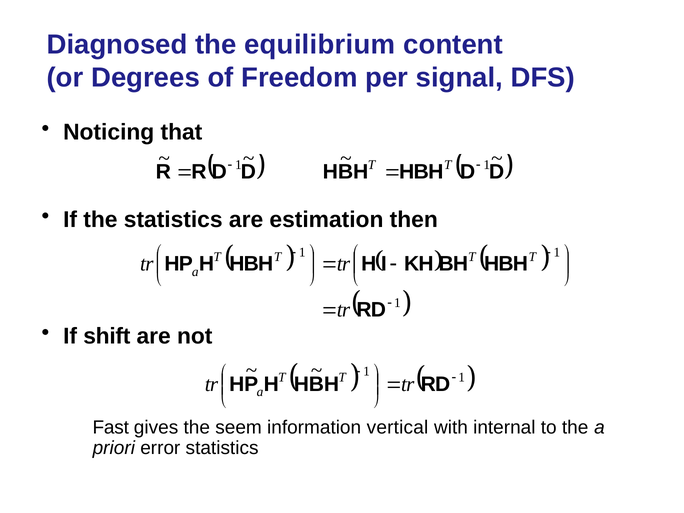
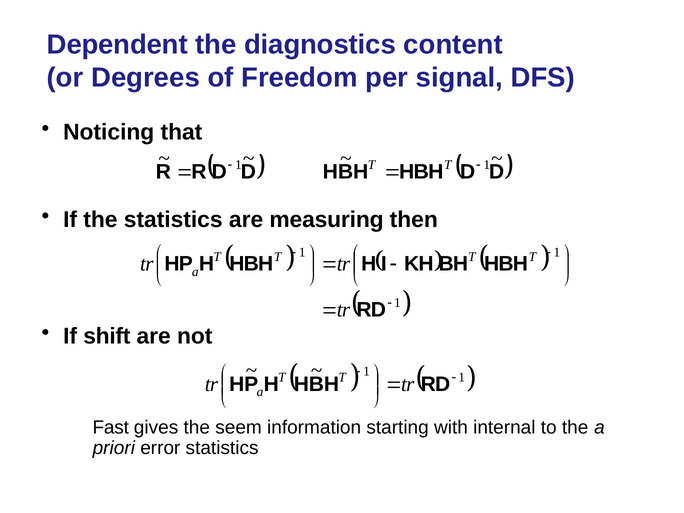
Diagnosed: Diagnosed -> Dependent (117, 45)
equilibrium: equilibrium -> diagnostics (320, 45)
estimation: estimation -> measuring (327, 220)
vertical: vertical -> starting (398, 428)
